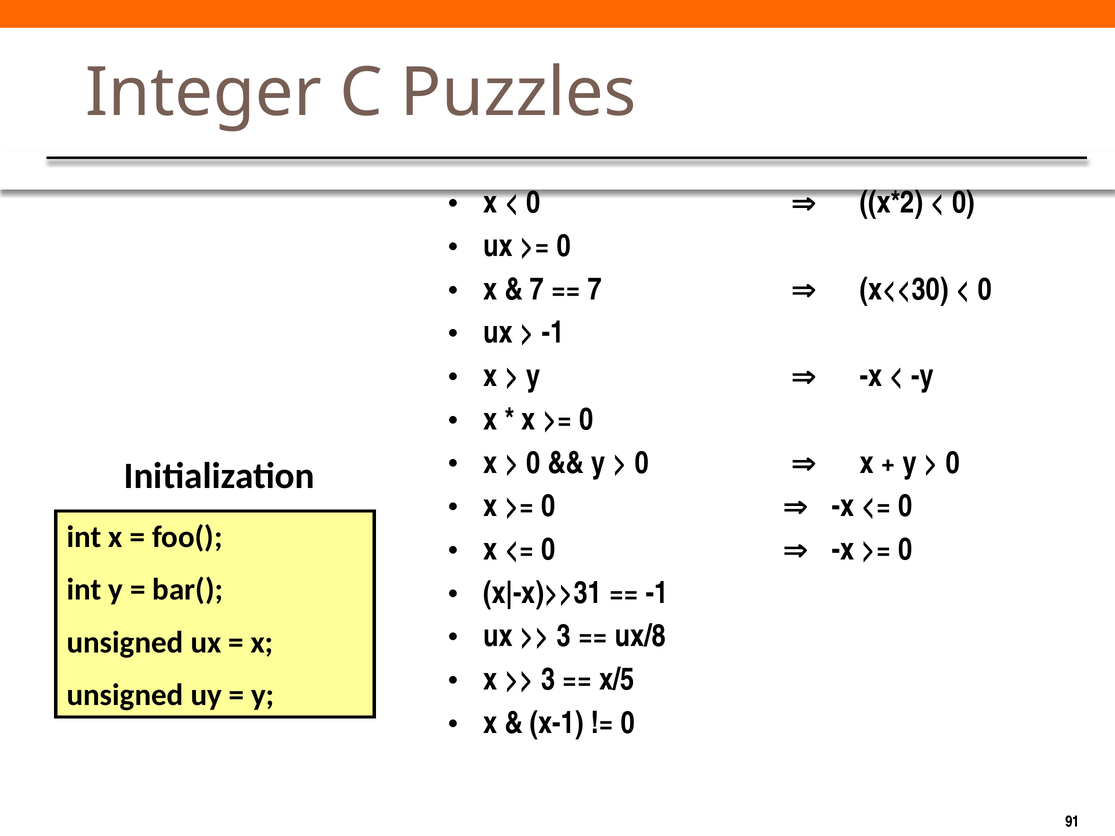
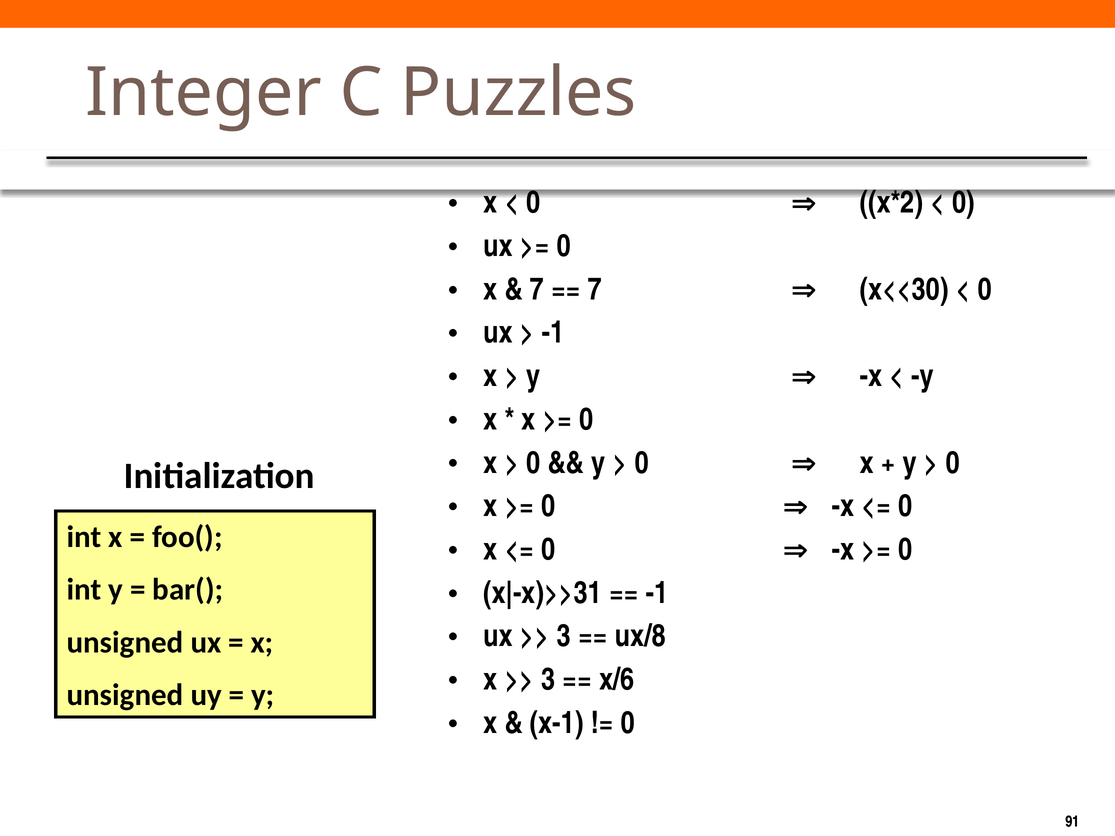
x/5: x/5 -> x/6 (617, 680)
